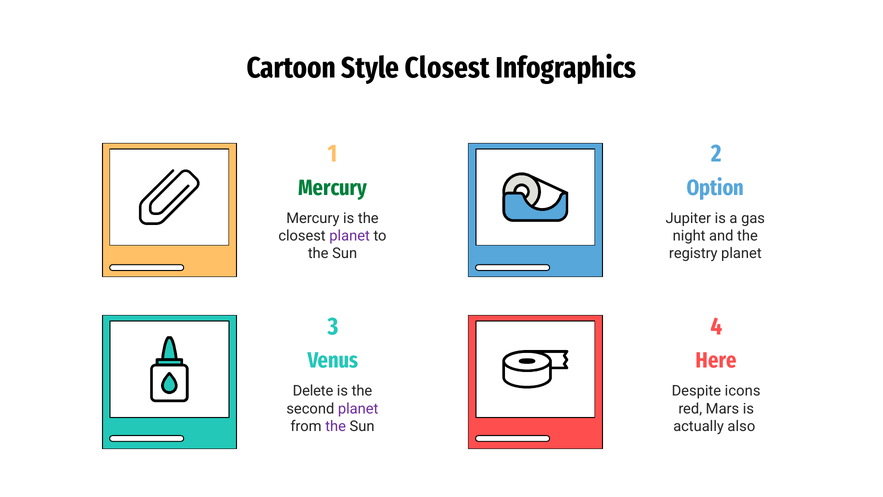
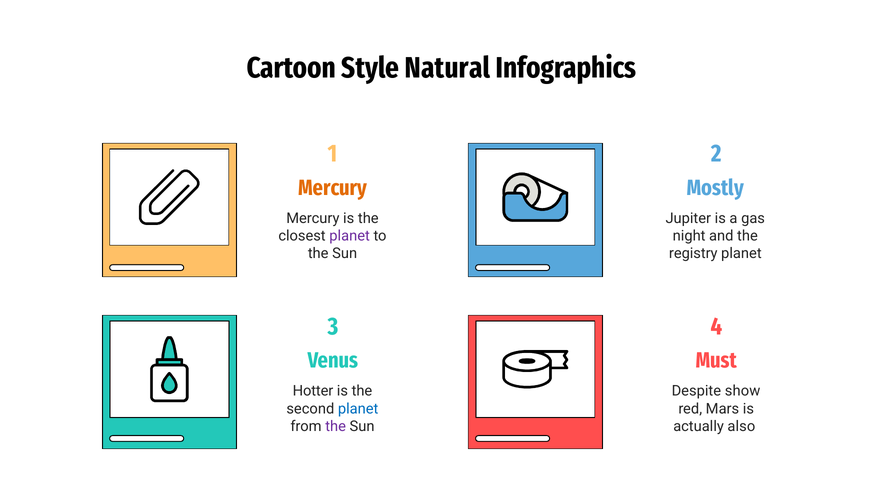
Style Closest: Closest -> Natural (448, 68)
Mercury colour: green -> orange (333, 188)
Option: Option -> Mostly (715, 188)
Here: Here -> Must (716, 360)
Delete: Delete -> Hotter (313, 391)
icons: icons -> show (743, 391)
planet colour: purple -> blue (358, 408)
